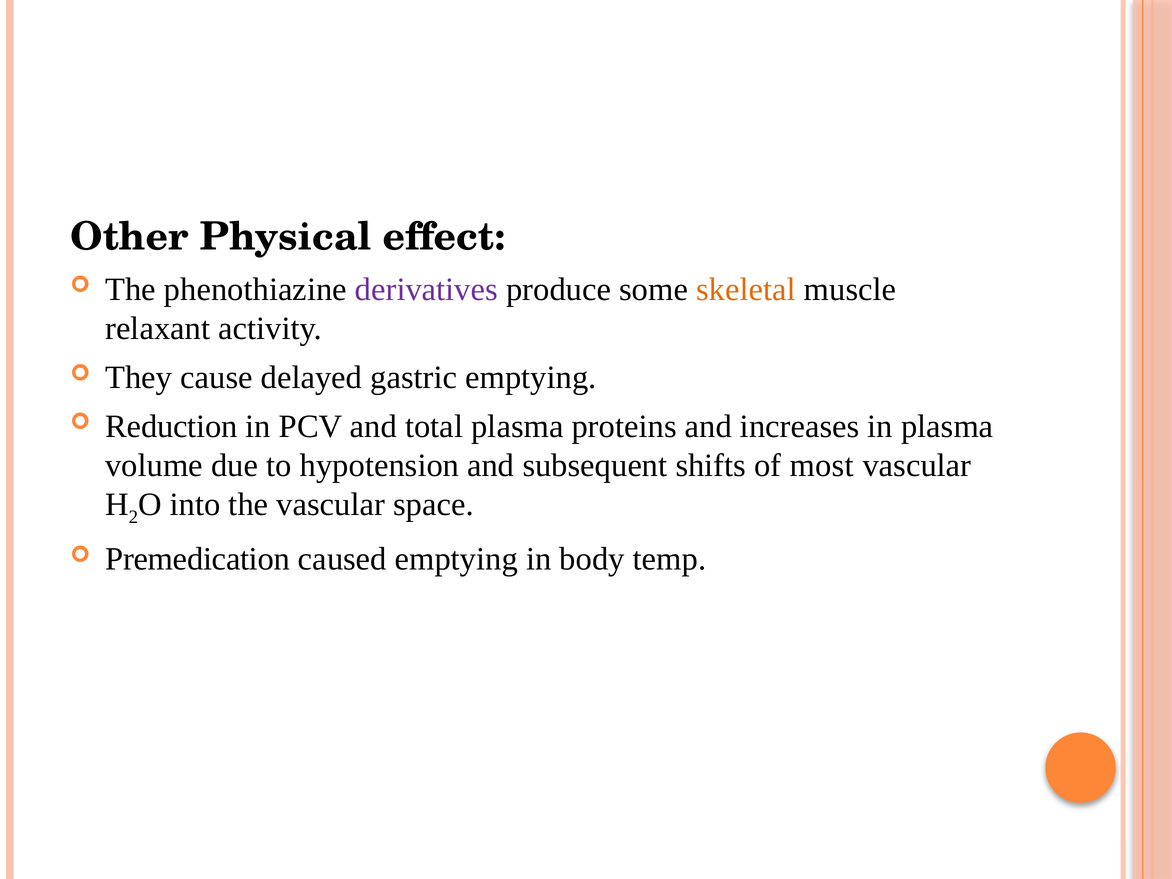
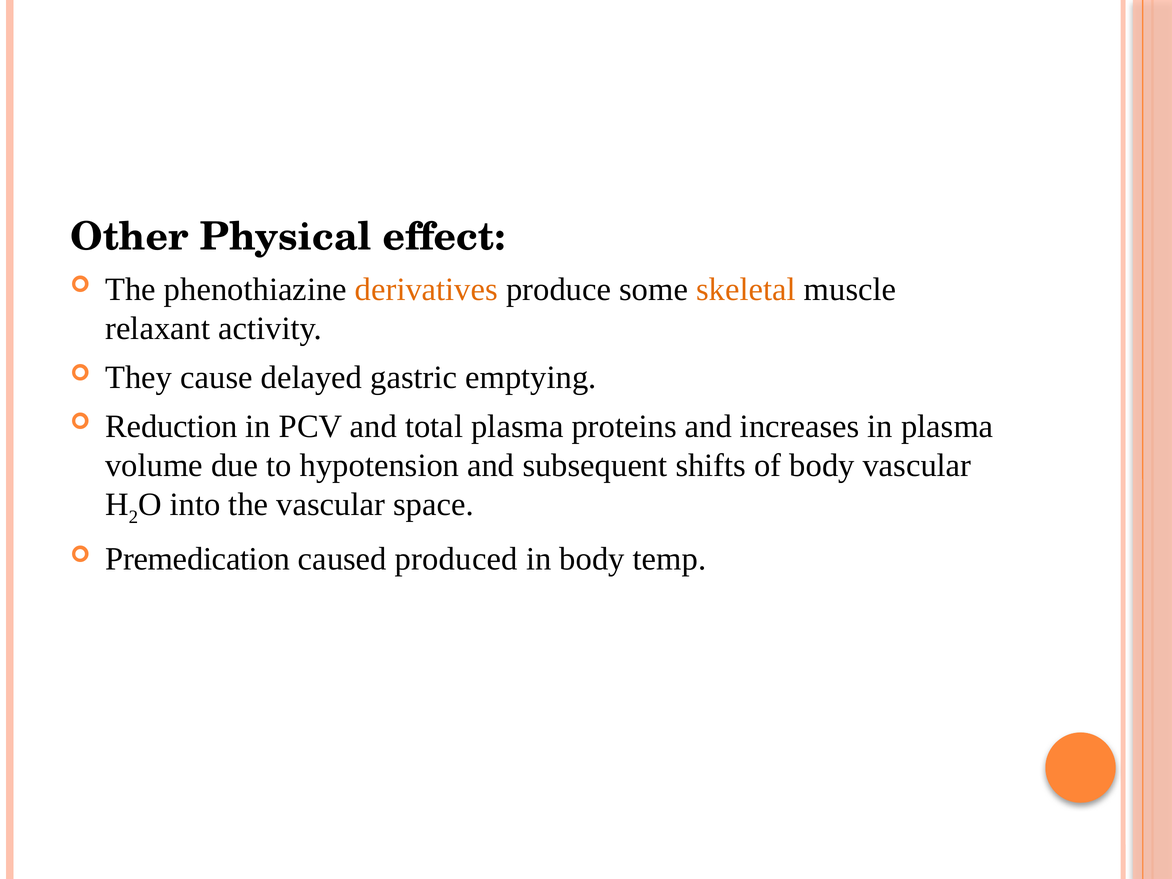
derivatives colour: purple -> orange (426, 289)
of most: most -> body (822, 465)
caused emptying: emptying -> produced (456, 559)
